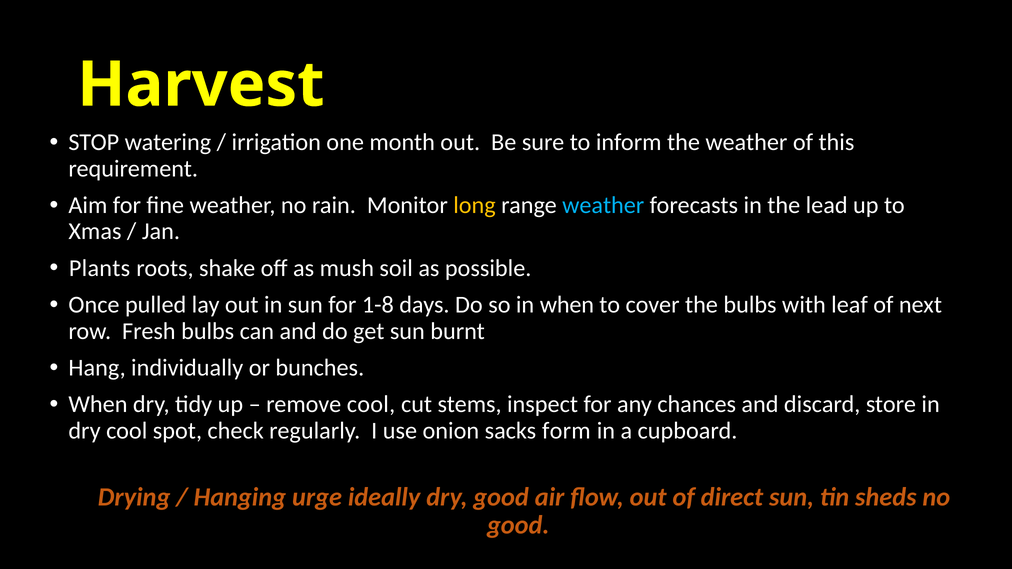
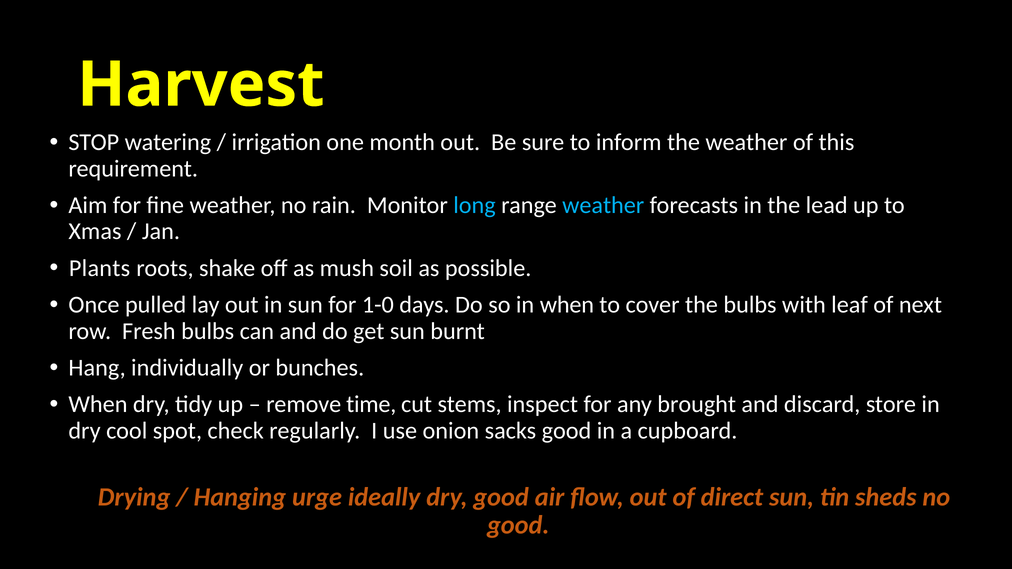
long colour: yellow -> light blue (474, 205)
1-8: 1-8 -> 1-0 (378, 305)
remove cool: cool -> time (371, 405)
chances: chances -> brought (697, 405)
sacks form: form -> good (566, 431)
